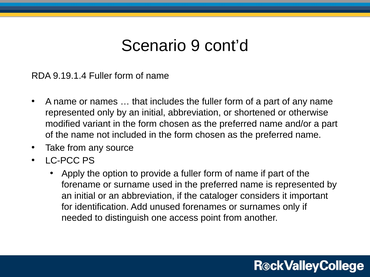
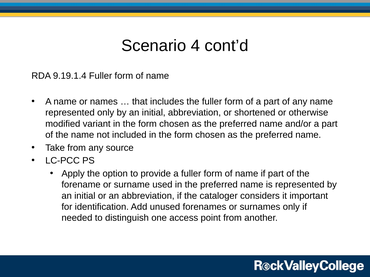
9: 9 -> 4 (195, 46)
